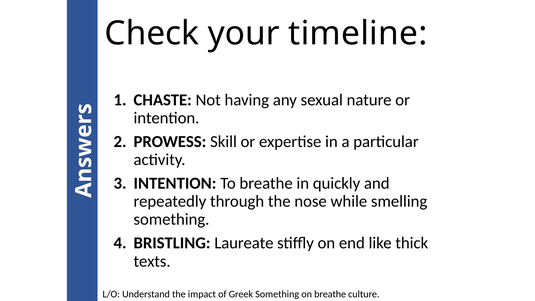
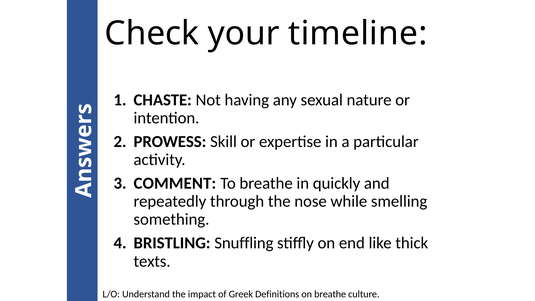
INTENTION: INTENTION -> COMMENT (175, 183)
Laureate: Laureate -> Snuffling (244, 243)
Greek Something: Something -> Definitions (277, 294)
